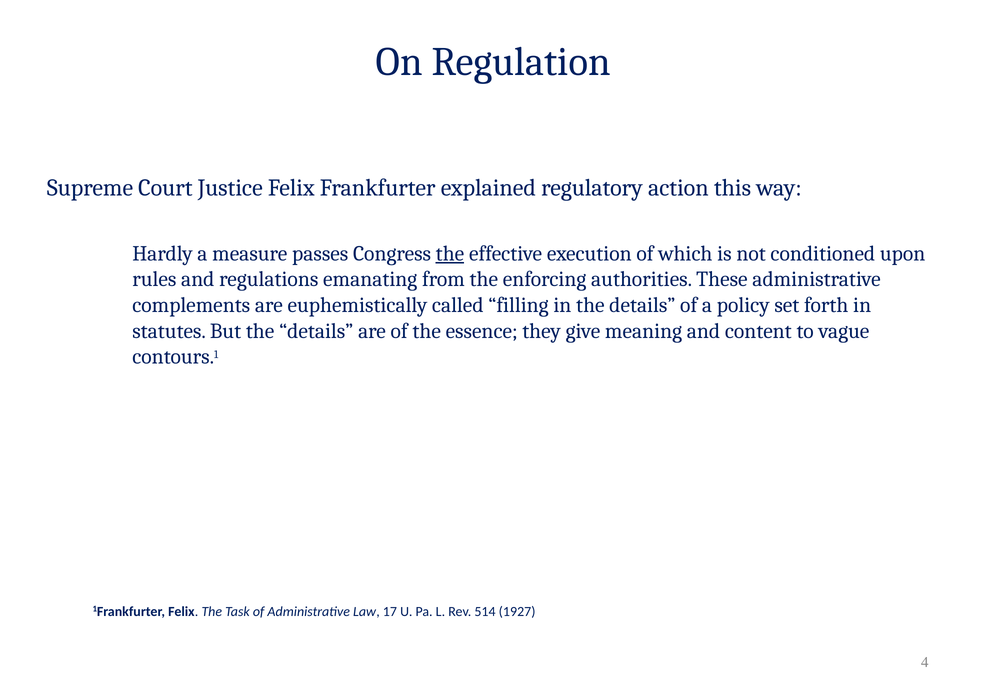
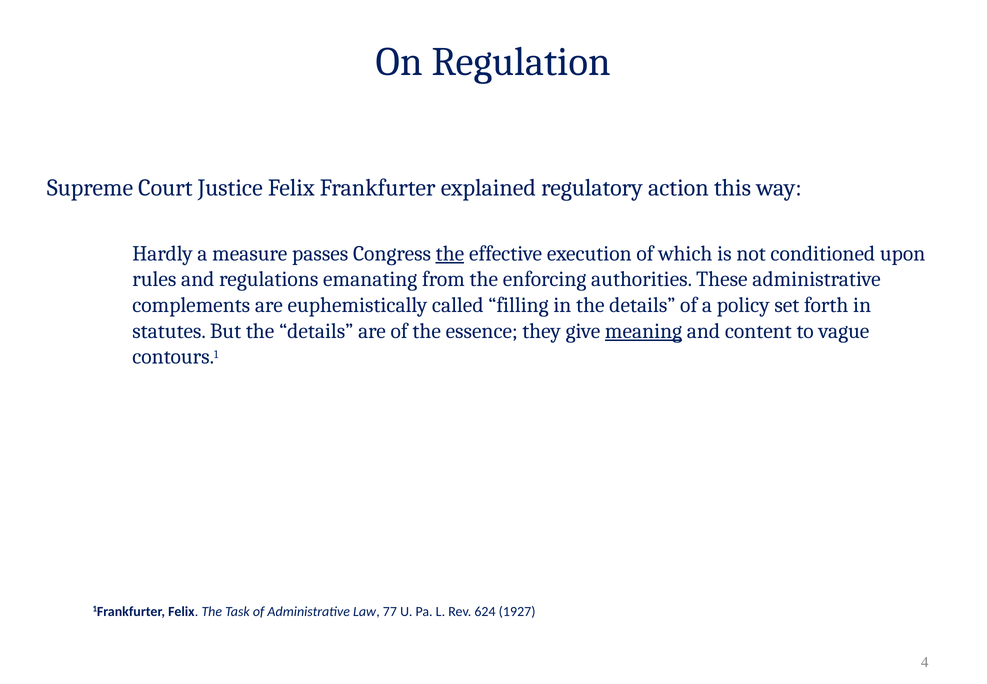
meaning underline: none -> present (644, 331)
17: 17 -> 77 (390, 611)
514: 514 -> 624 (485, 611)
